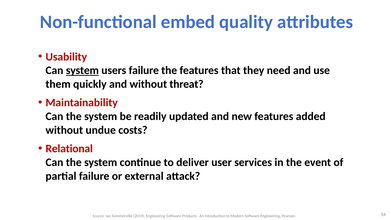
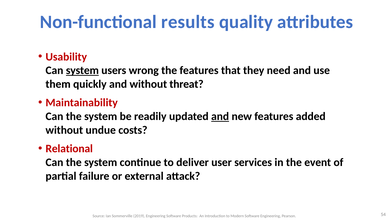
embed: embed -> results (188, 22)
users failure: failure -> wrong (144, 70)
and underline: none -> present (220, 116)
